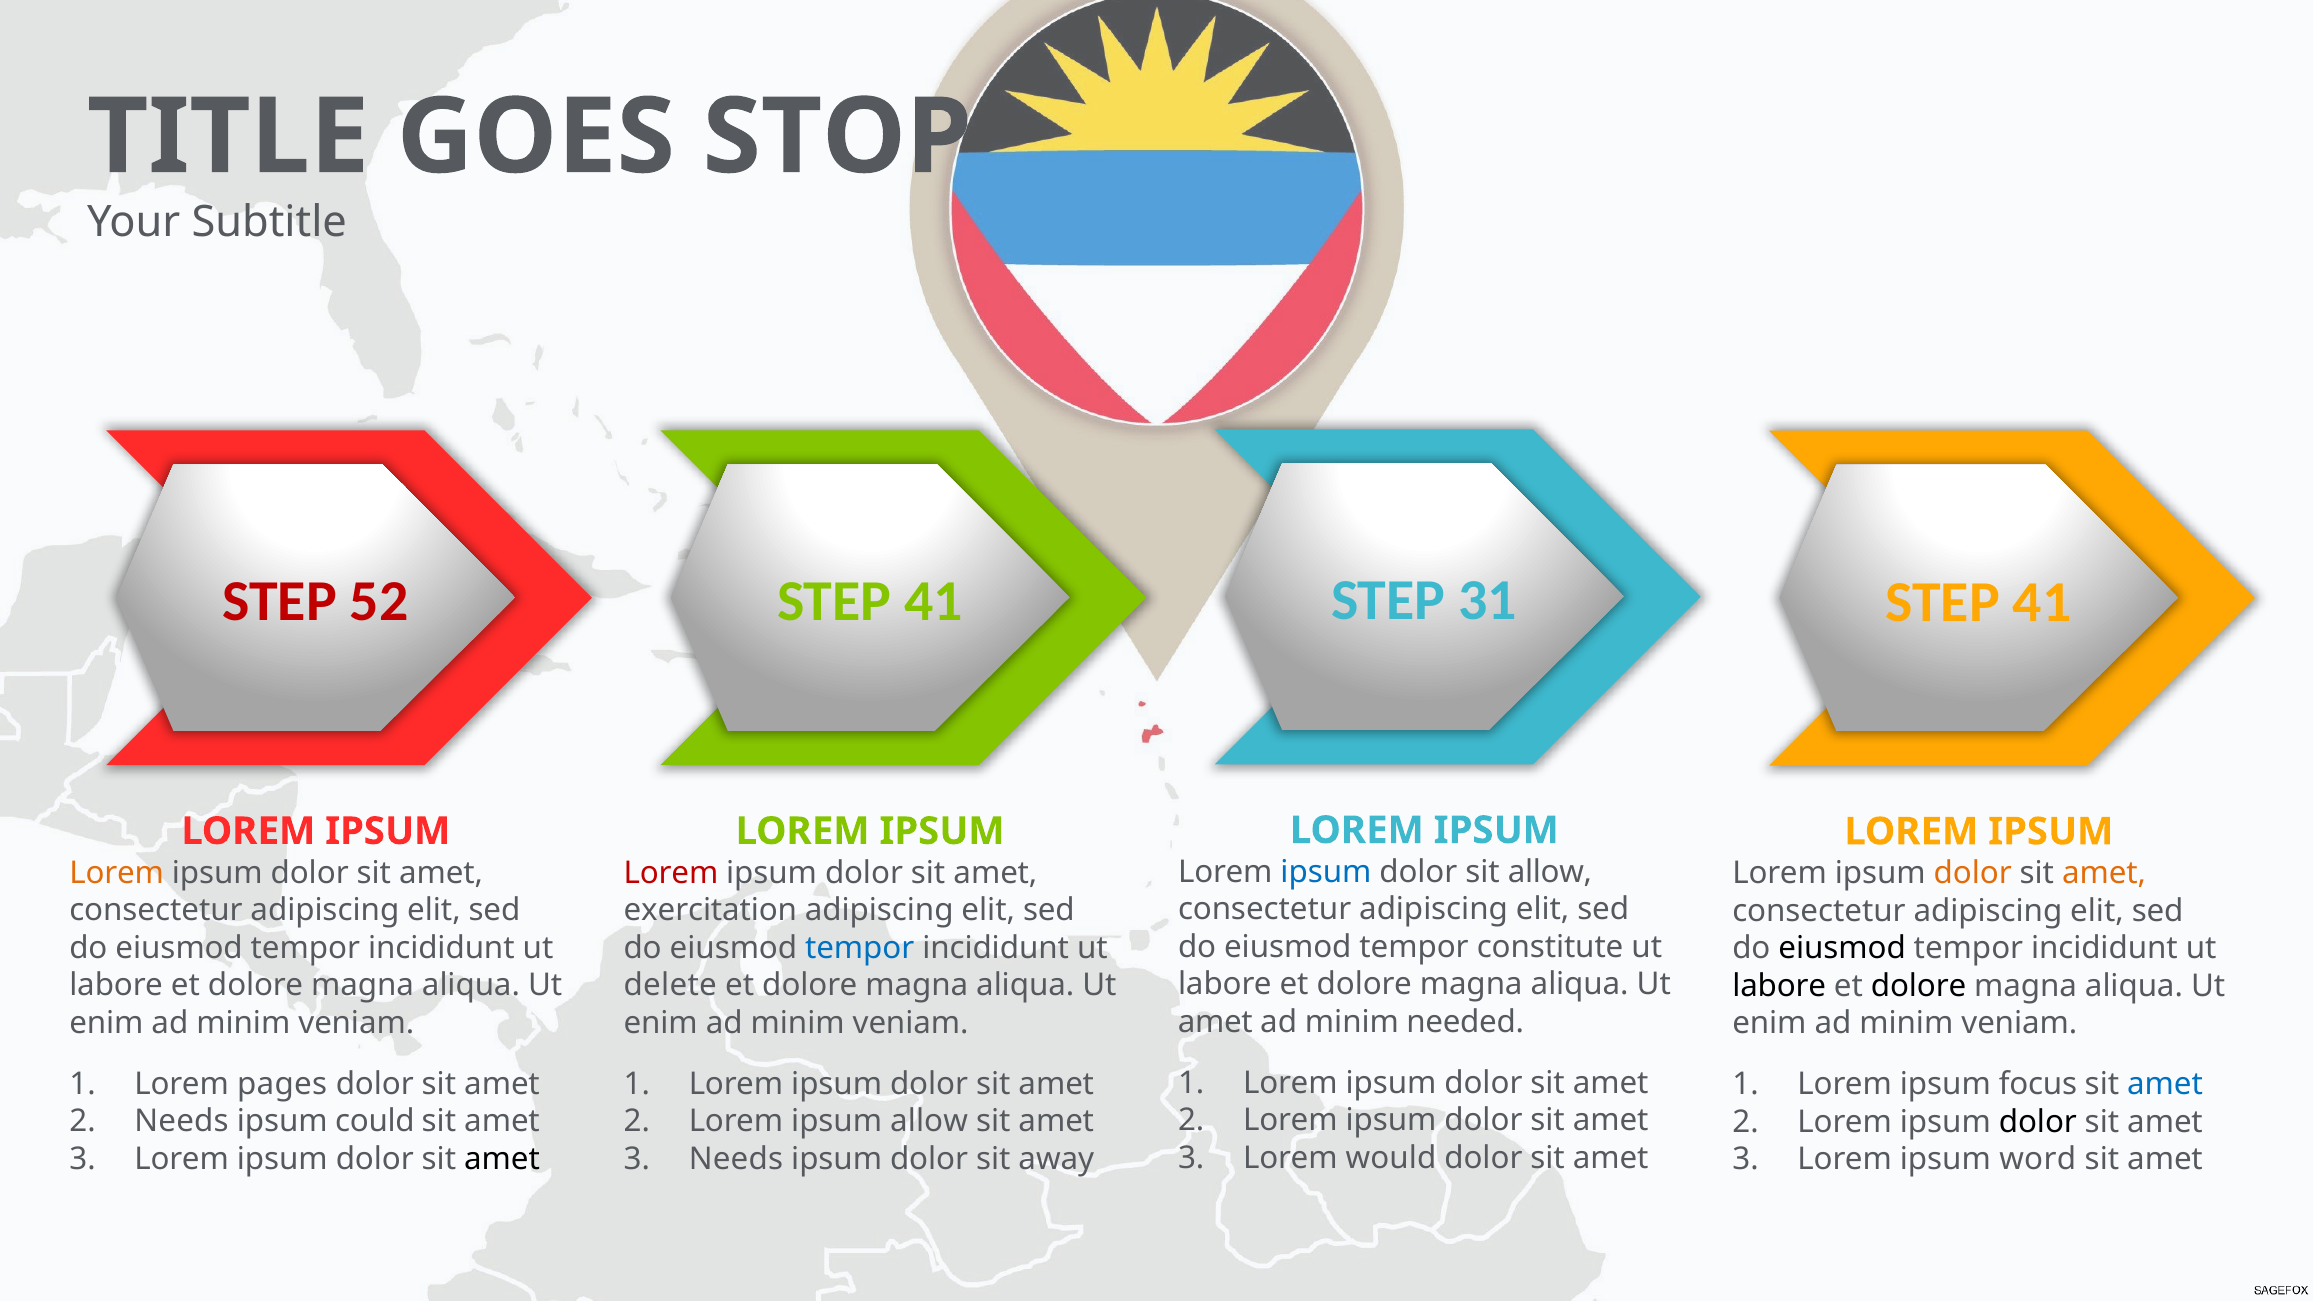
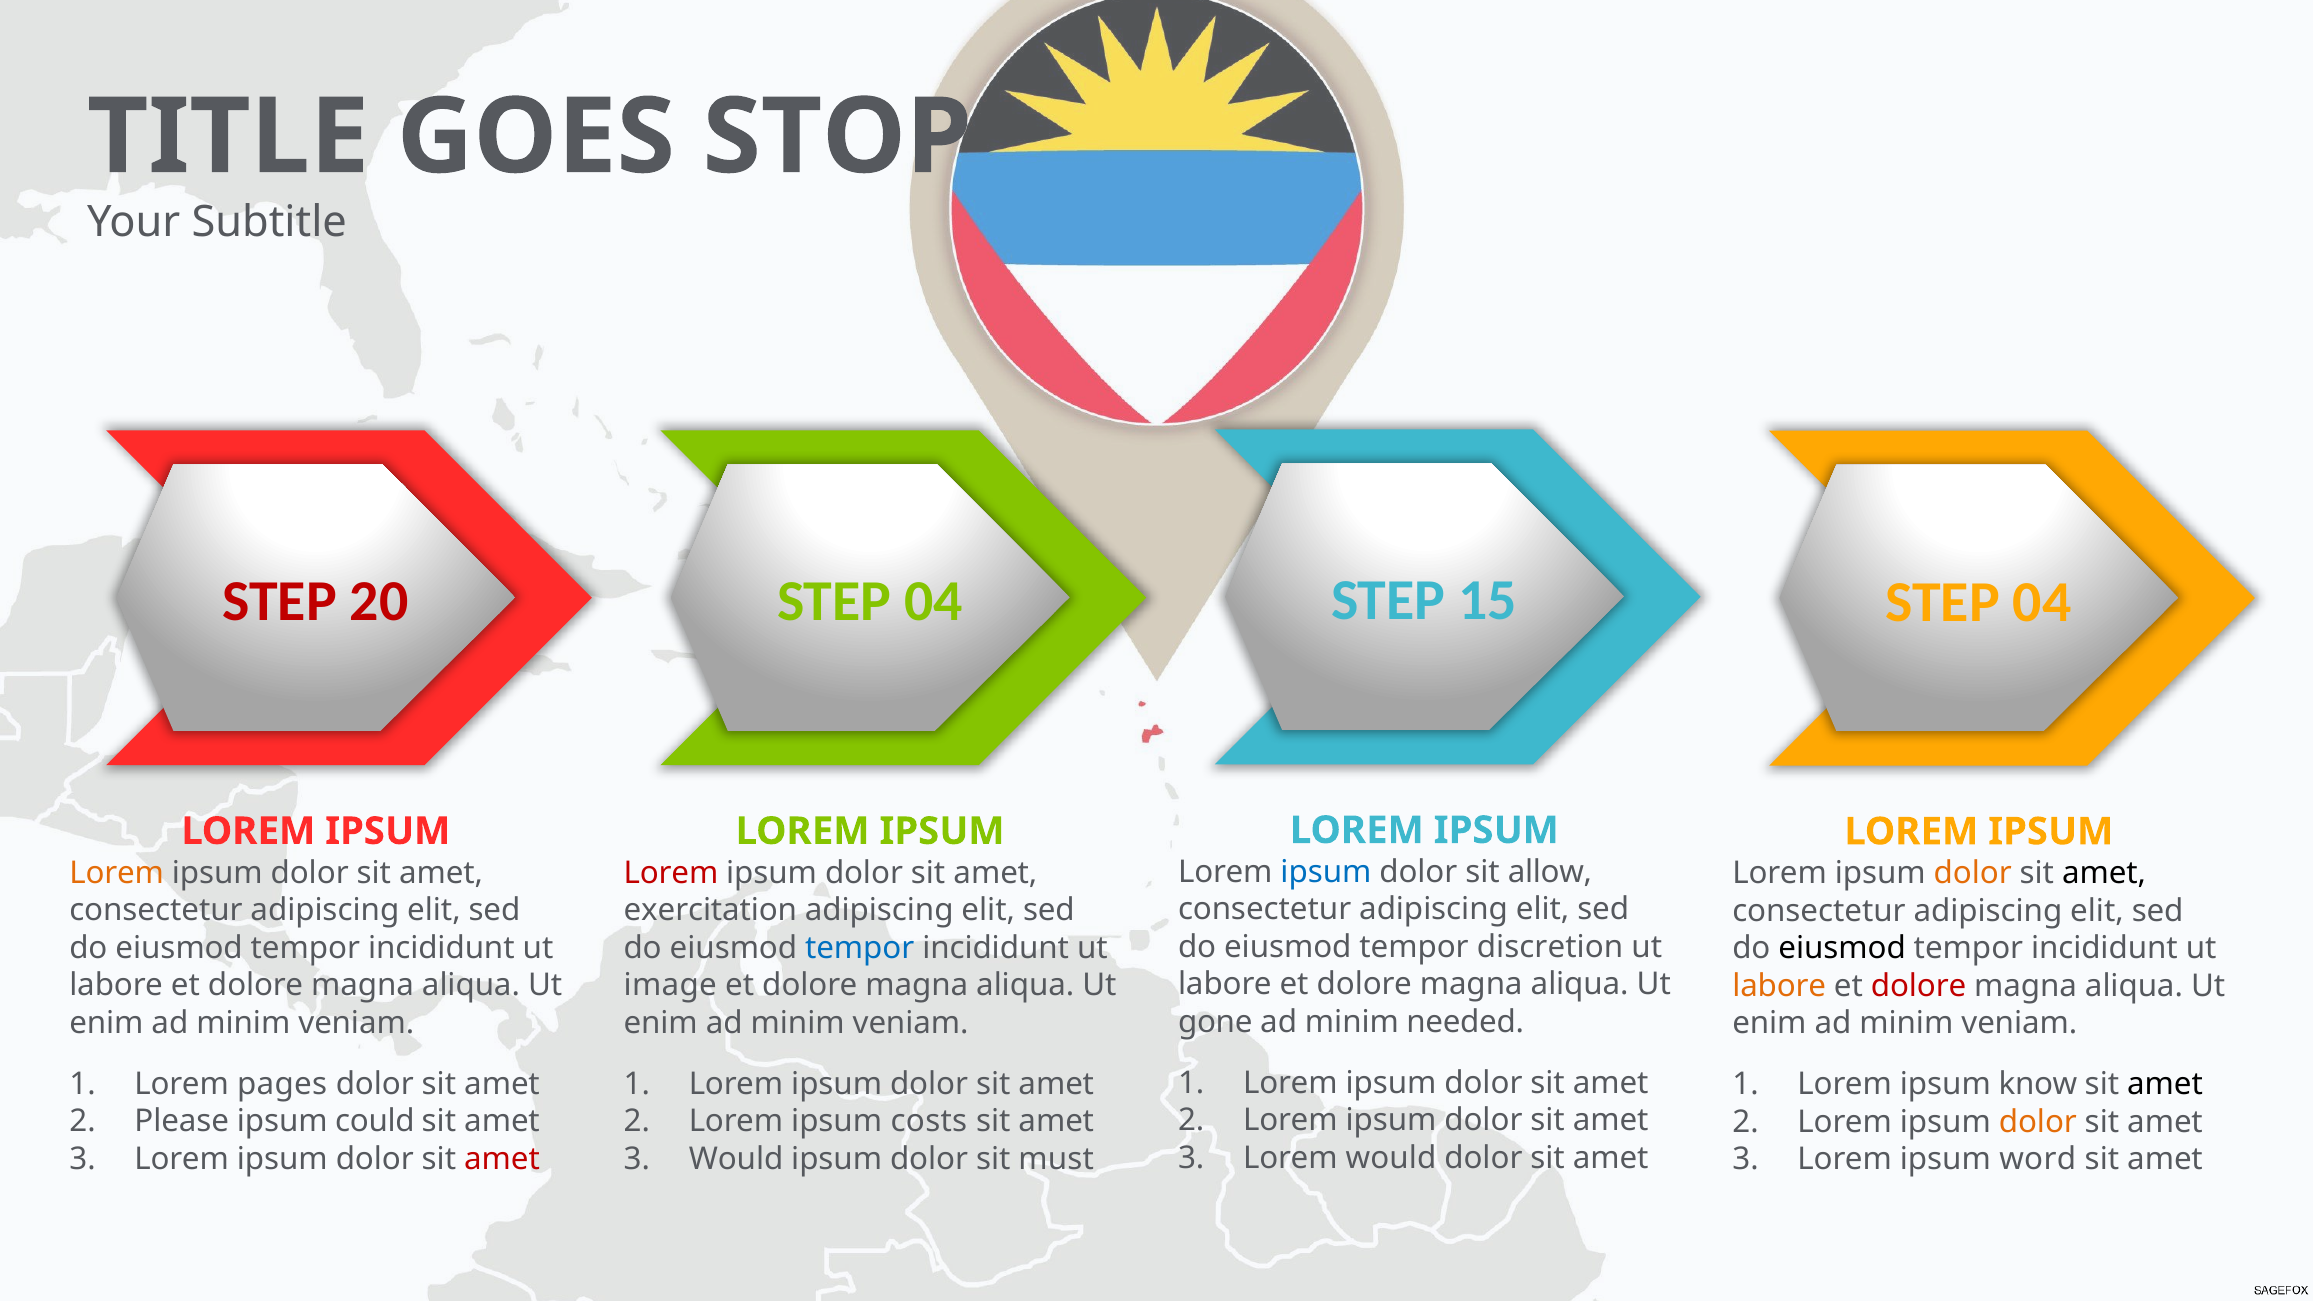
31: 31 -> 15 (1488, 601)
52: 52 -> 20 (379, 602)
41: 41 -> 04 (934, 602)
41: 41 -> 04 (2042, 602)
amet colour: orange -> black (2104, 873)
constitute: constitute -> discretion (1550, 947)
delete: delete -> image (670, 986)
labore colour: black -> orange (1779, 986)
dolore colour: black -> red (1919, 986)
amet: amet -> gone (1215, 1022)
focus: focus -> know (2038, 1084)
amet colour: blue -> black (2165, 1084)
Needs: Needs -> Please (182, 1122)
ipsum allow: allow -> costs (929, 1122)
dolor colour: black -> orange (2038, 1122)
amet colour: black -> red (502, 1159)
Needs: Needs -> Would (736, 1159)
away: away -> must (1056, 1159)
